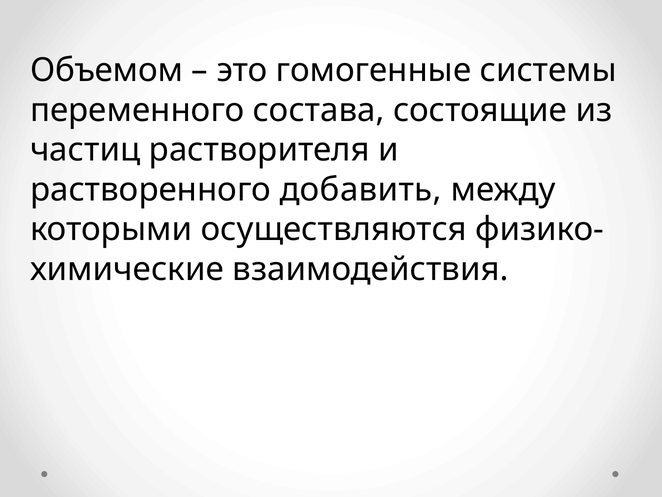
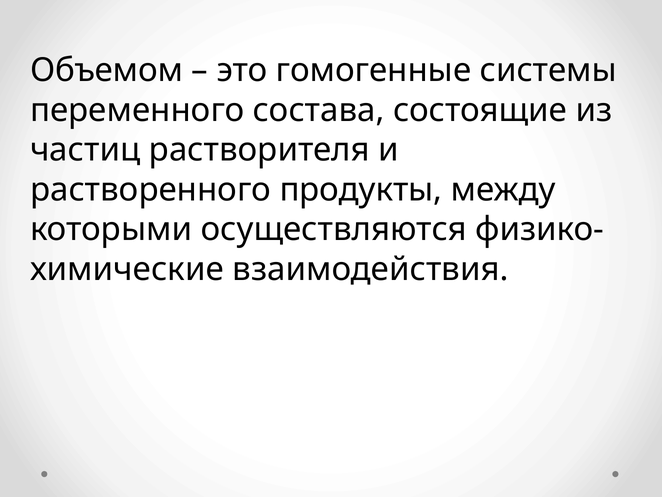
добавить: добавить -> продукты (361, 190)
